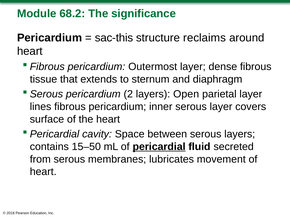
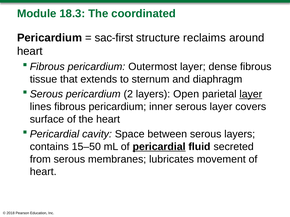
68.2: 68.2 -> 18.3 (72, 14)
significance: significance -> coordinated (144, 14)
sac-this: sac-this -> sac-first (114, 38)
layer underline: none -> present (251, 94)
